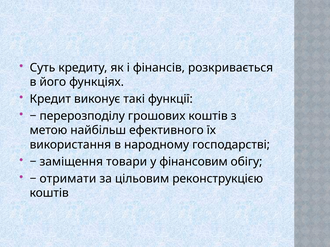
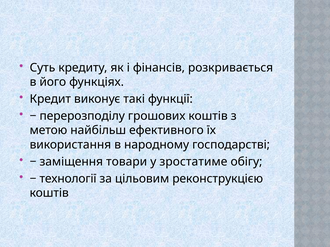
фінансовим: фінансовим -> зростатиме (193, 162)
отримати: отримати -> технології (68, 179)
